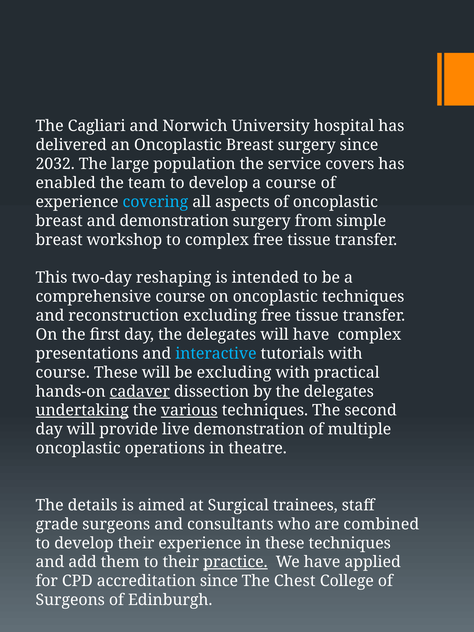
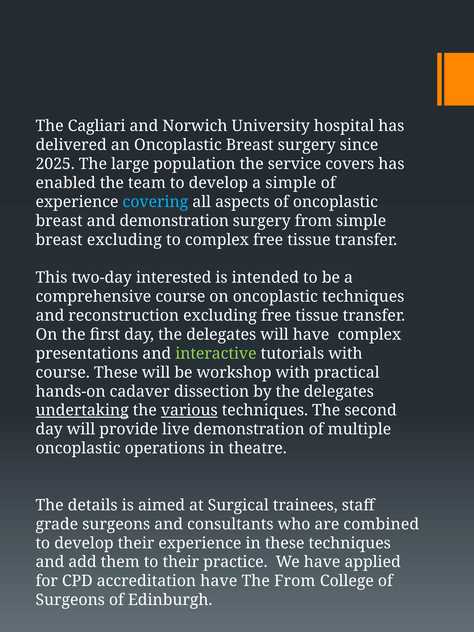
2032: 2032 -> 2025 (55, 164)
a course: course -> simple (291, 183)
breast workshop: workshop -> excluding (124, 240)
reshaping: reshaping -> interested (174, 278)
interactive colour: light blue -> light green (216, 354)
be excluding: excluding -> workshop (234, 373)
cadaver underline: present -> none (140, 391)
practice underline: present -> none (235, 562)
accreditation since: since -> have (219, 581)
The Chest: Chest -> From (295, 581)
